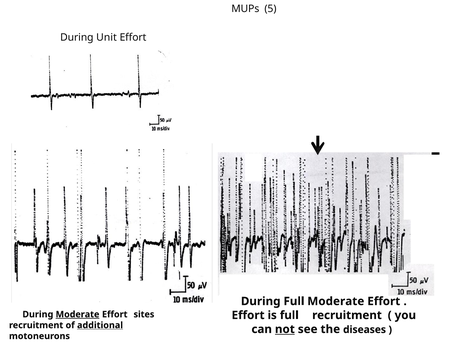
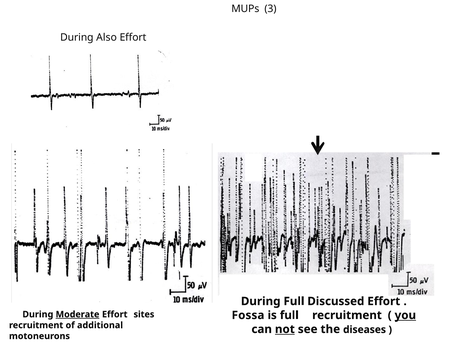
5: 5 -> 3 (270, 9)
Unit: Unit -> Also (107, 37)
Full Moderate: Moderate -> Discussed (336, 301)
Effort: Effort -> Fossa (248, 315)
you underline: none -> present (405, 315)
additional underline: present -> none (100, 325)
